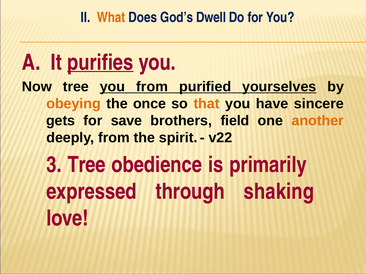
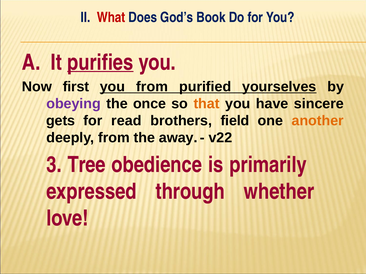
What colour: orange -> red (111, 17)
Dwell: Dwell -> Book (211, 17)
Now tree: tree -> first (76, 87)
obeying colour: orange -> purple (74, 104)
save: save -> read (126, 121)
spirit: spirit -> away (178, 138)
shaking: shaking -> whether (279, 192)
